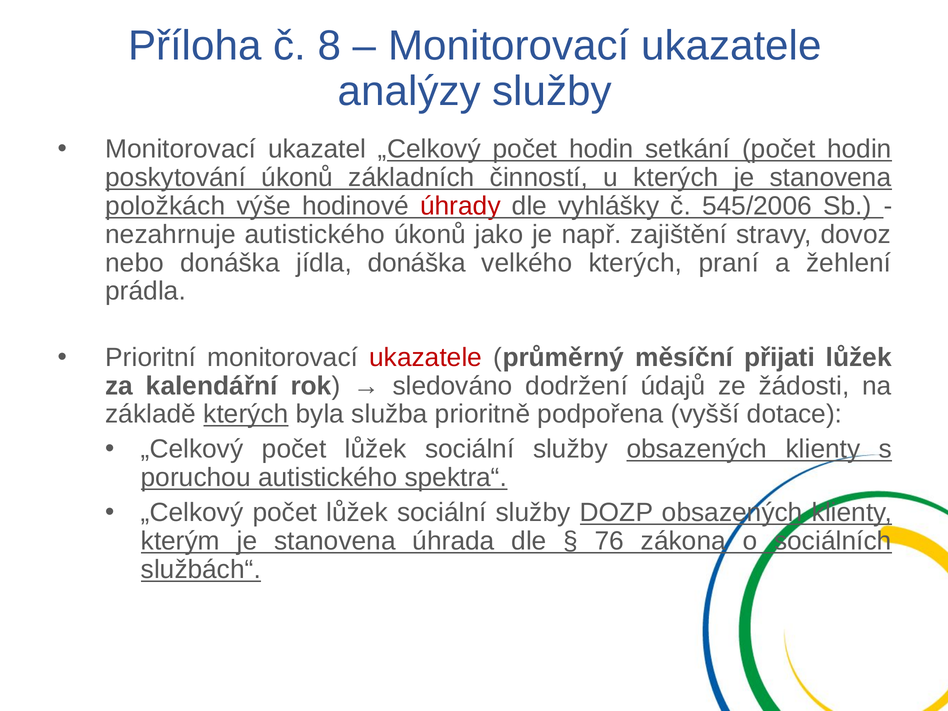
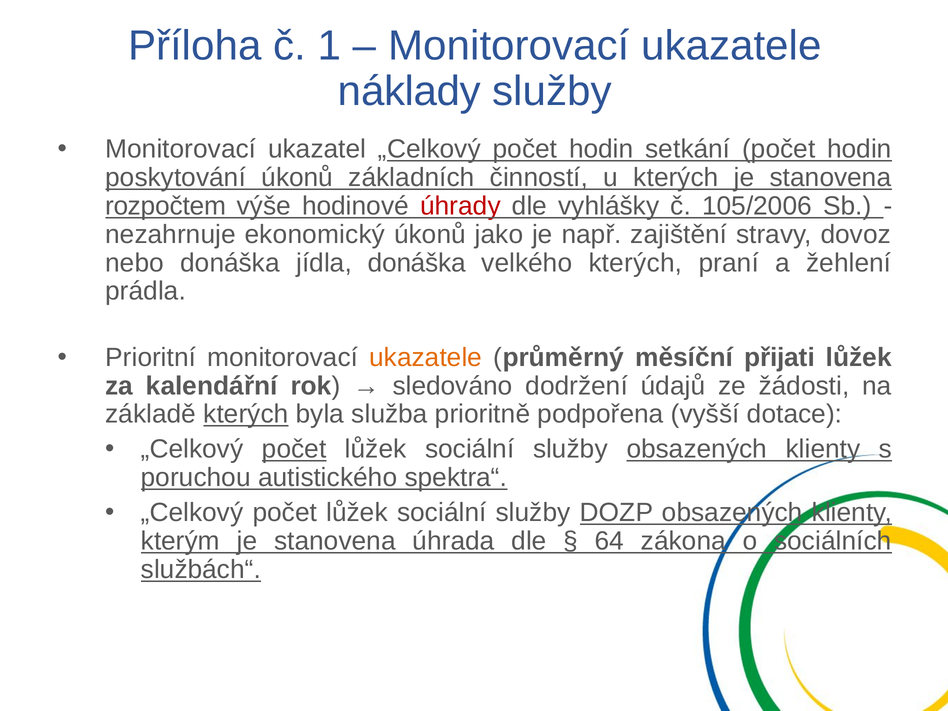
8: 8 -> 1 (330, 46)
analýzy: analýzy -> náklady (409, 91)
položkách: položkách -> rozpočtem (166, 206)
545/2006: 545/2006 -> 105/2006 (757, 206)
nezahrnuje autistického: autistického -> ekonomický (315, 234)
ukazatele colour: red -> orange (426, 357)
počet underline: none -> present (294, 449)
76: 76 -> 64 (609, 541)
